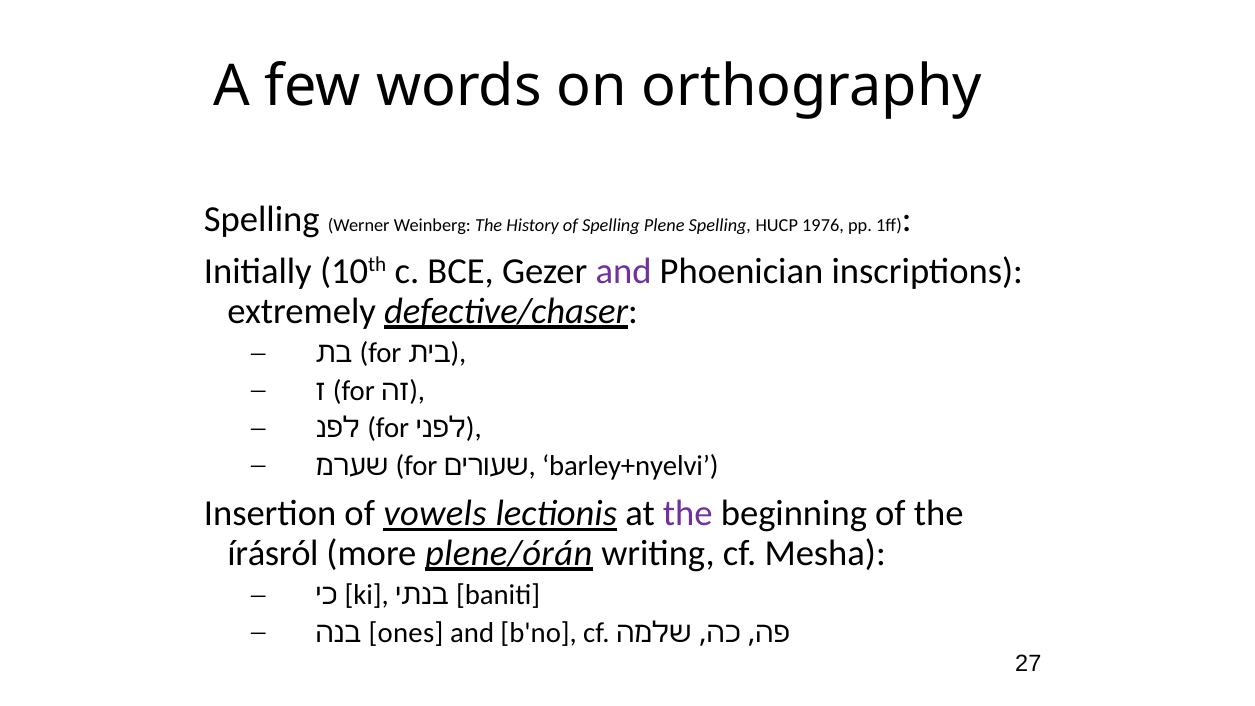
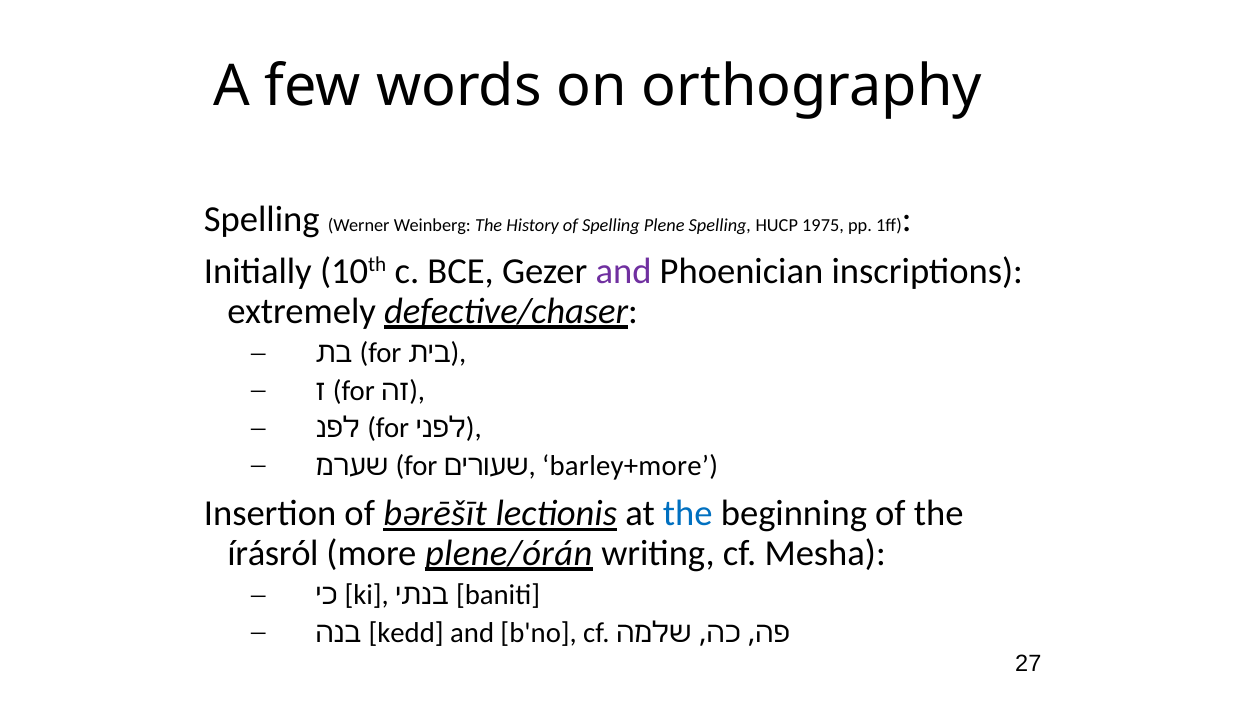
1976: 1976 -> 1975 (823, 225)
barley+nyelvi: barley+nyelvi -> barley+more (630, 466)
vowels: vowels -> bərēšīt (435, 514)
the colour: purple -> blue (688, 514)
ones: ones -> kedd (406, 633)
